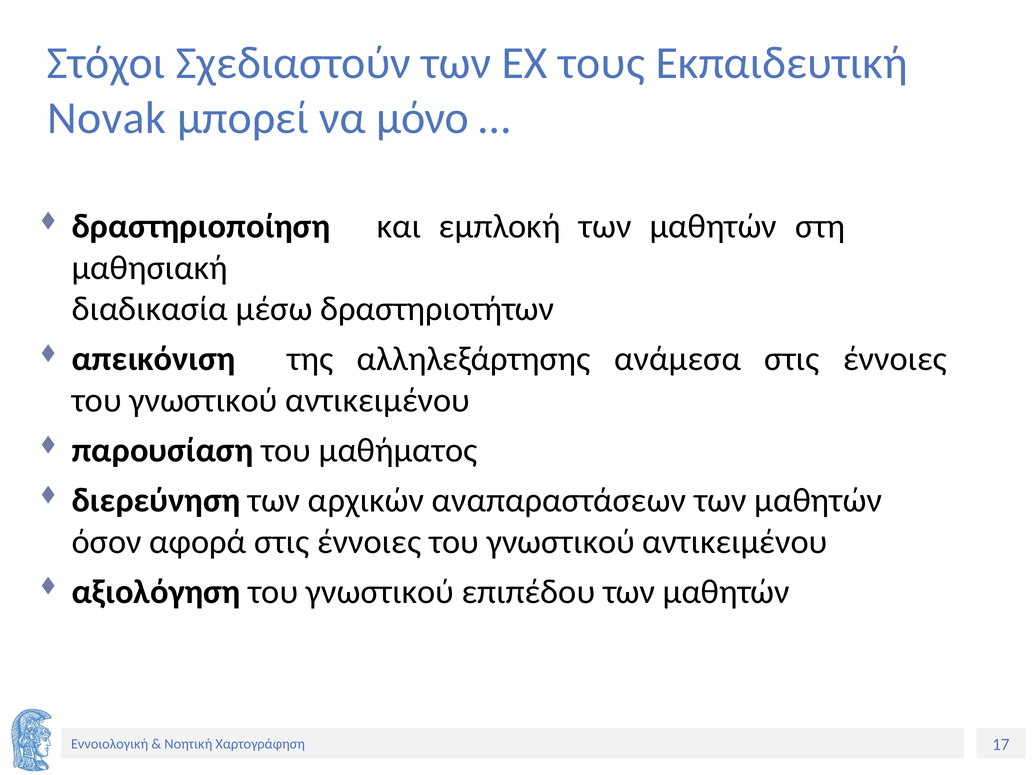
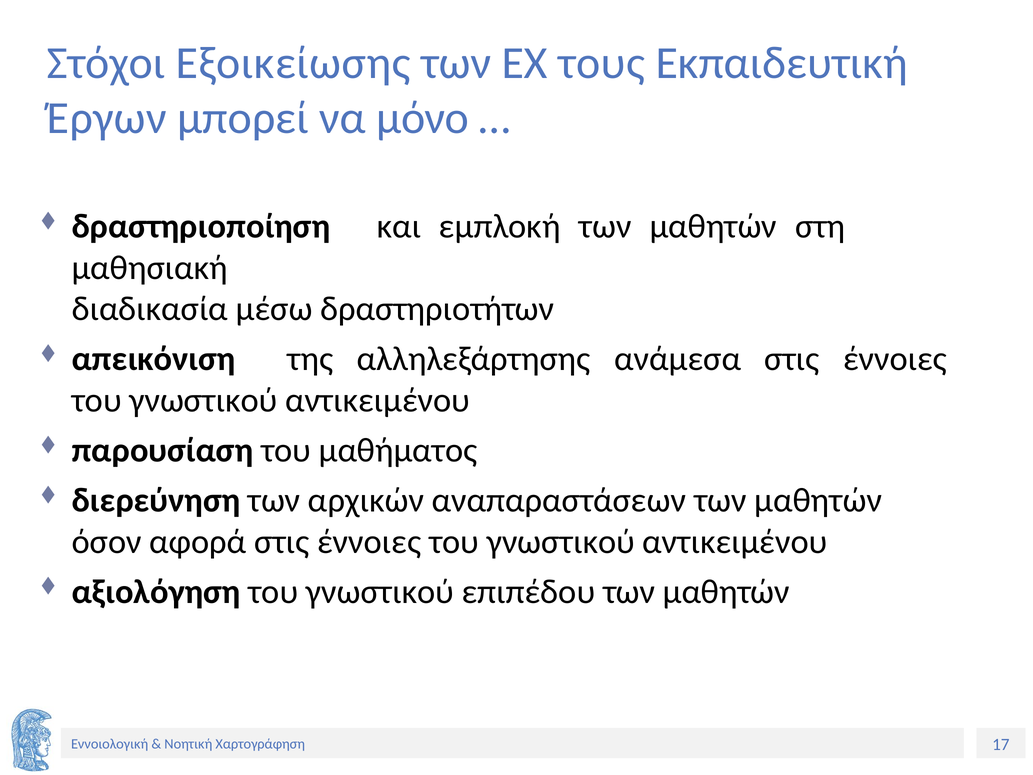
Σχεδιαστούν: Σχεδιαστούν -> Εξοικείωσης (293, 63)
Novak: Novak -> Έργων (107, 118)
